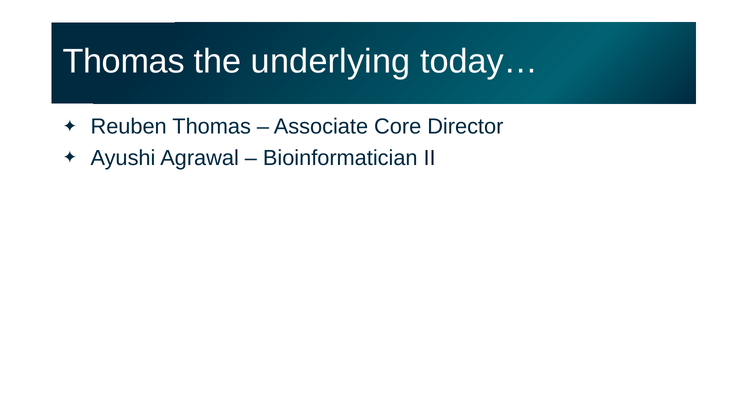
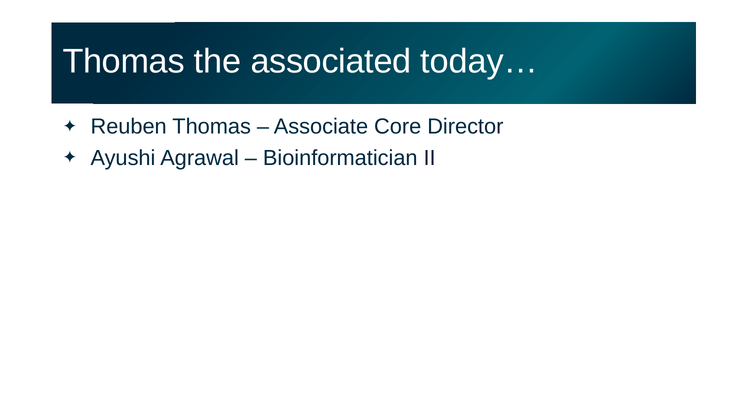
underlying: underlying -> associated (331, 61)
